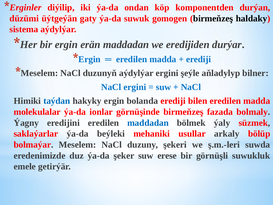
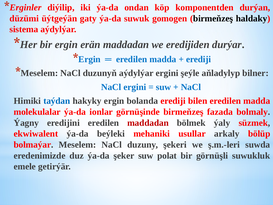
maddadan colour: blue -> red (148, 123)
saklaýarlar: saklaýarlar -> ekwiwalent (36, 134)
erese: erese -> polat (167, 155)
